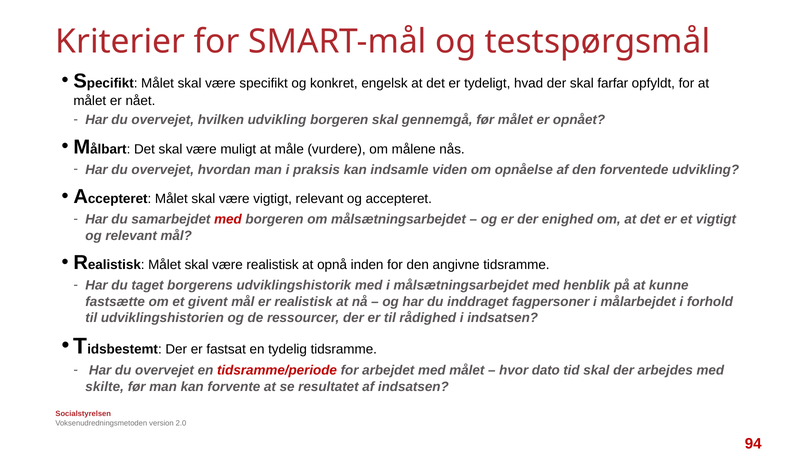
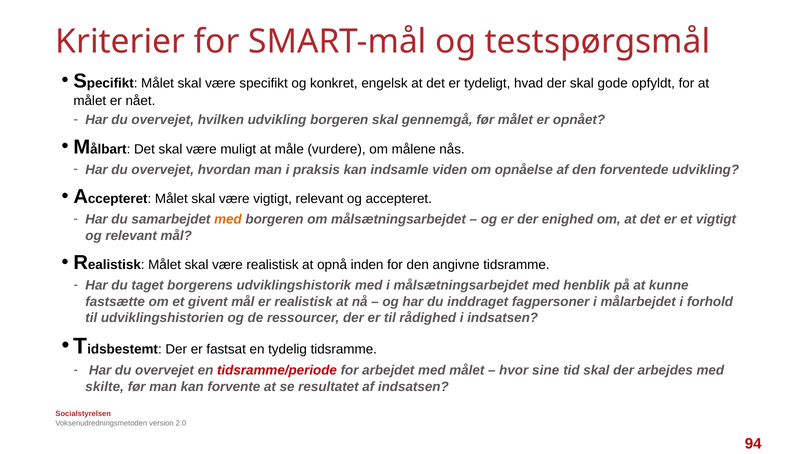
farfar: farfar -> gode (613, 83)
med colour: red -> orange (228, 219)
dato: dato -> sine (546, 371)
